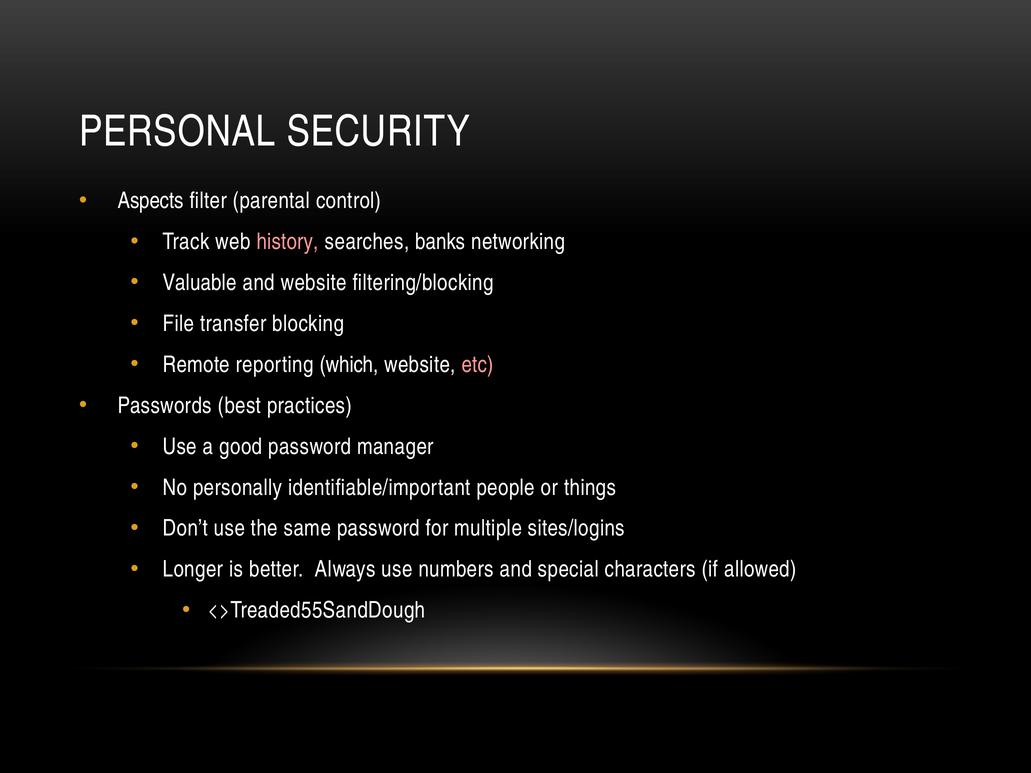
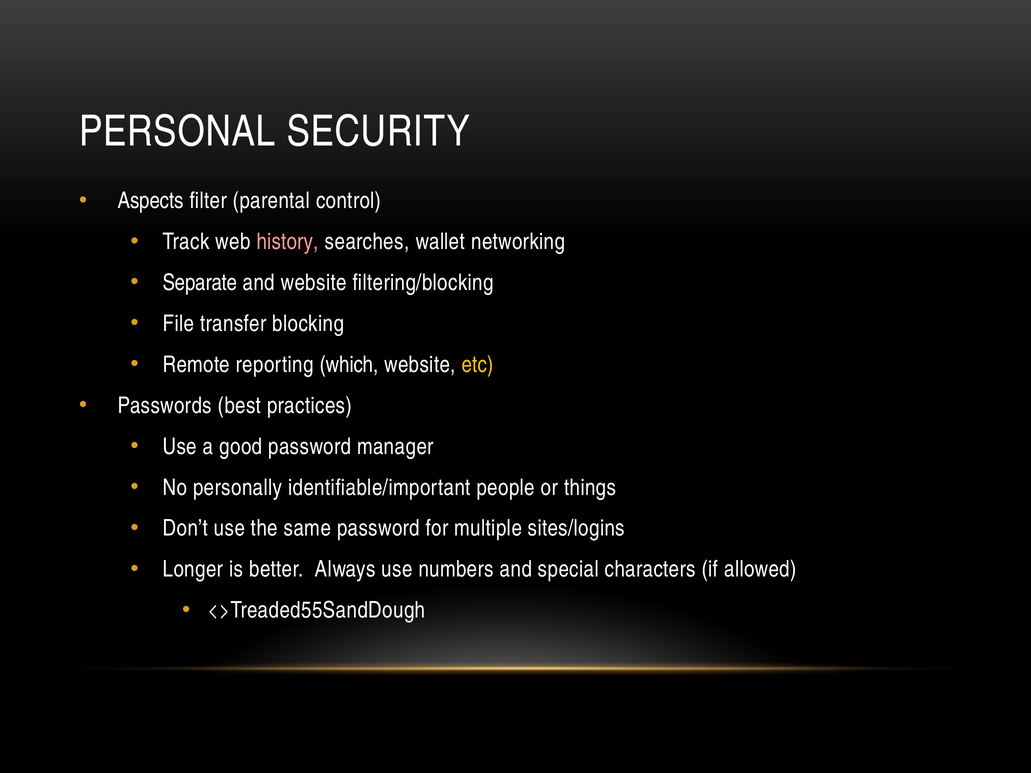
banks: banks -> wallet (440, 242)
Valuable: Valuable -> Separate (200, 283)
etc colour: pink -> yellow (478, 365)
